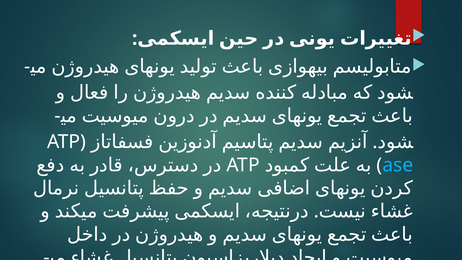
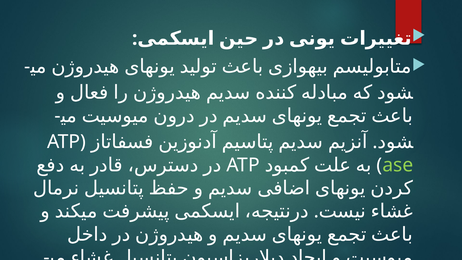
ase colour: light blue -> light green (398, 165)
